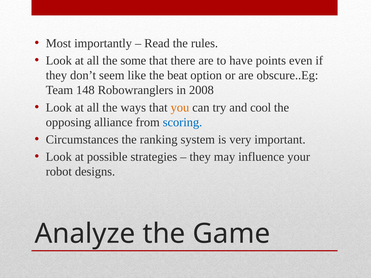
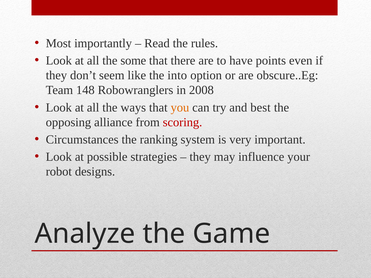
beat: beat -> into (177, 75)
cool: cool -> best (261, 108)
scoring colour: blue -> red (182, 122)
